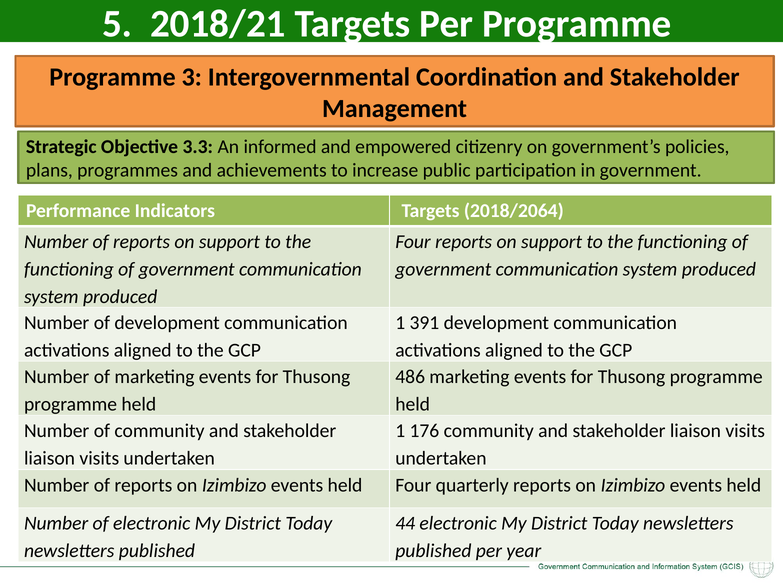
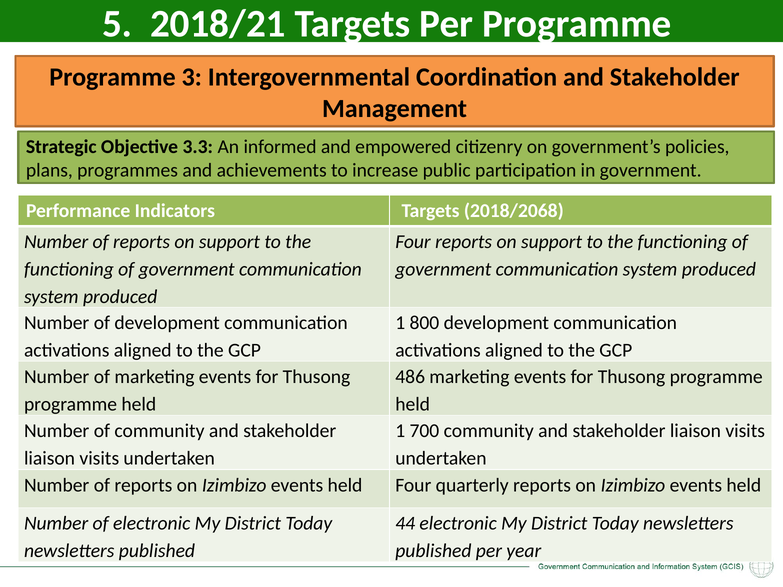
2018/2064: 2018/2064 -> 2018/2068 (514, 211)
391: 391 -> 800 (424, 323)
176: 176 -> 700 (424, 431)
